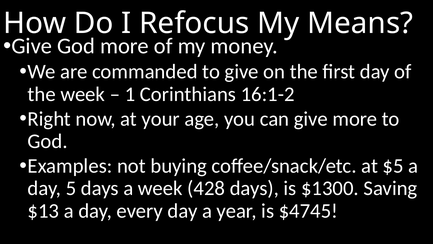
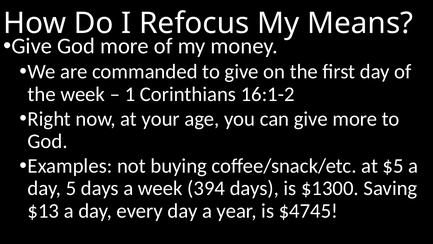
428: 428 -> 394 (206, 188)
